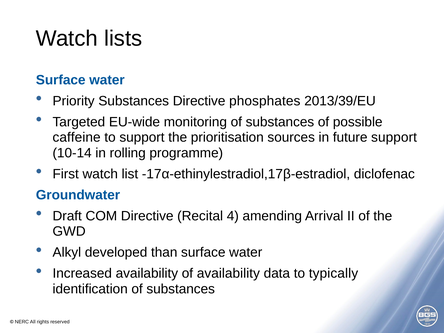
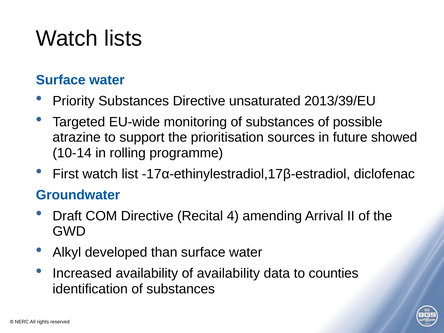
phosphates: phosphates -> unsaturated (265, 101)
caffeine: caffeine -> atrazine (77, 138)
future support: support -> showed (394, 138)
typically: typically -> counties (334, 273)
